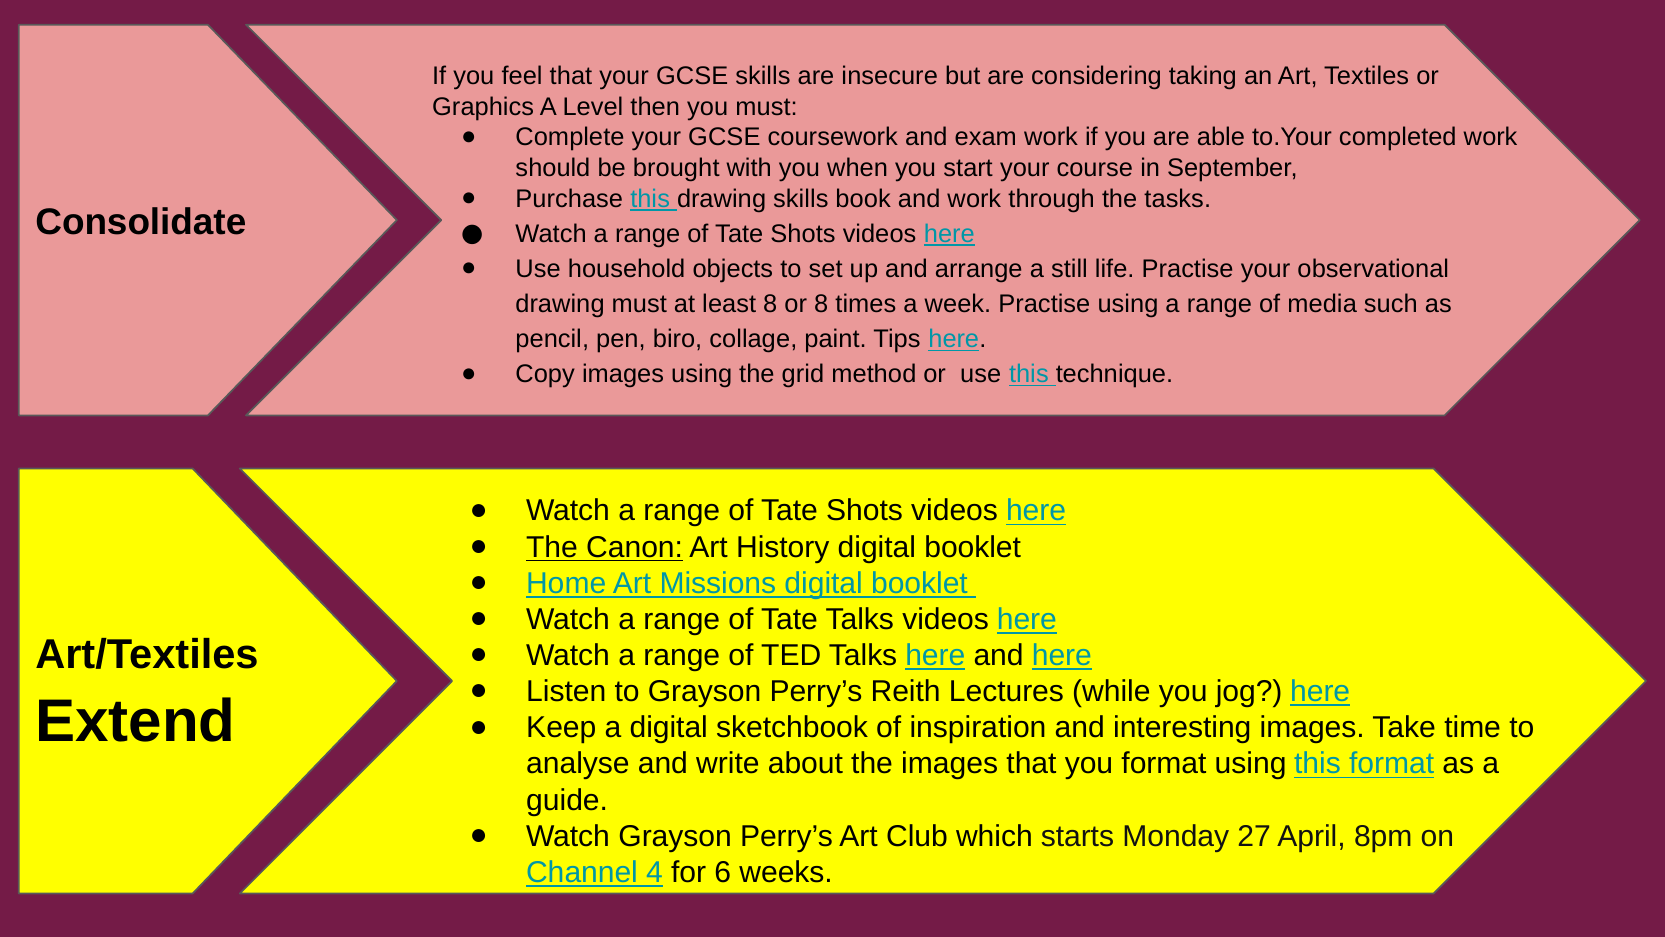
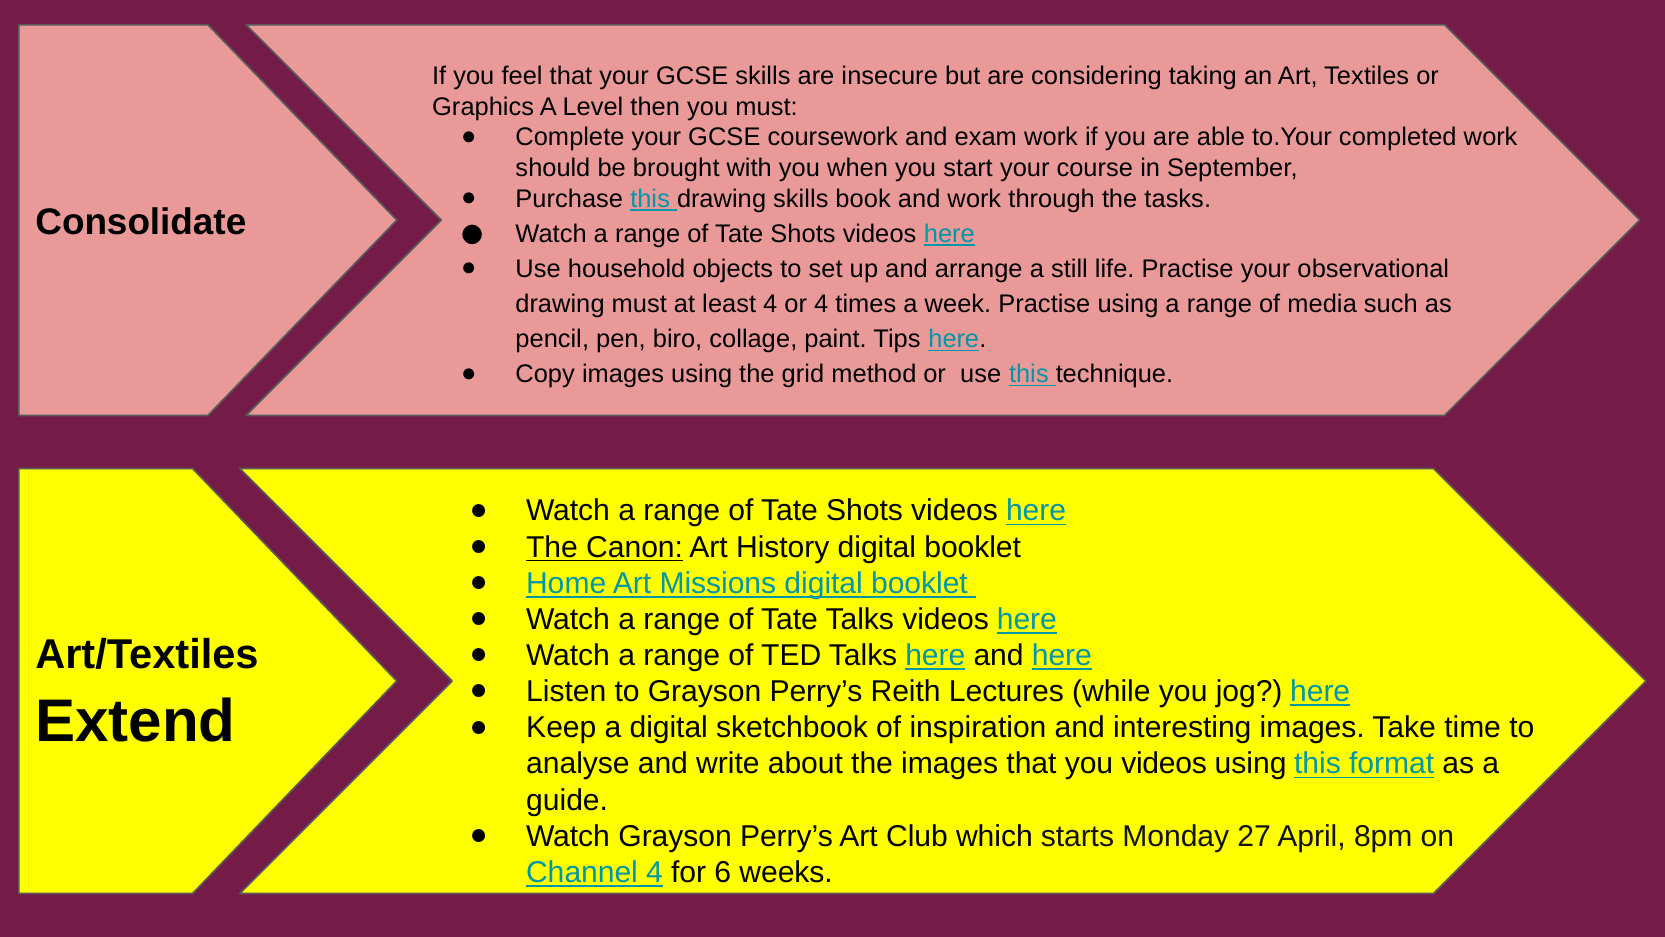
least 8: 8 -> 4 (770, 304)
or 8: 8 -> 4 (821, 304)
you format: format -> videos (1164, 764)
